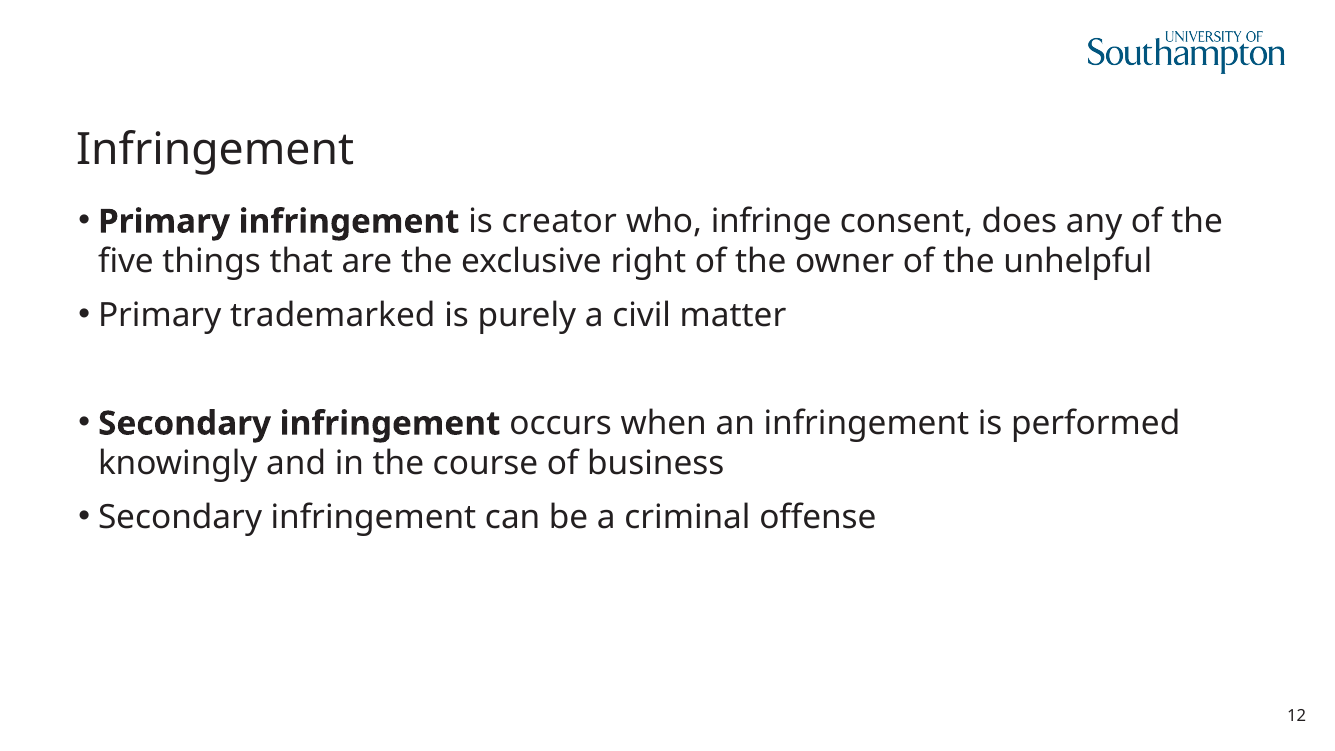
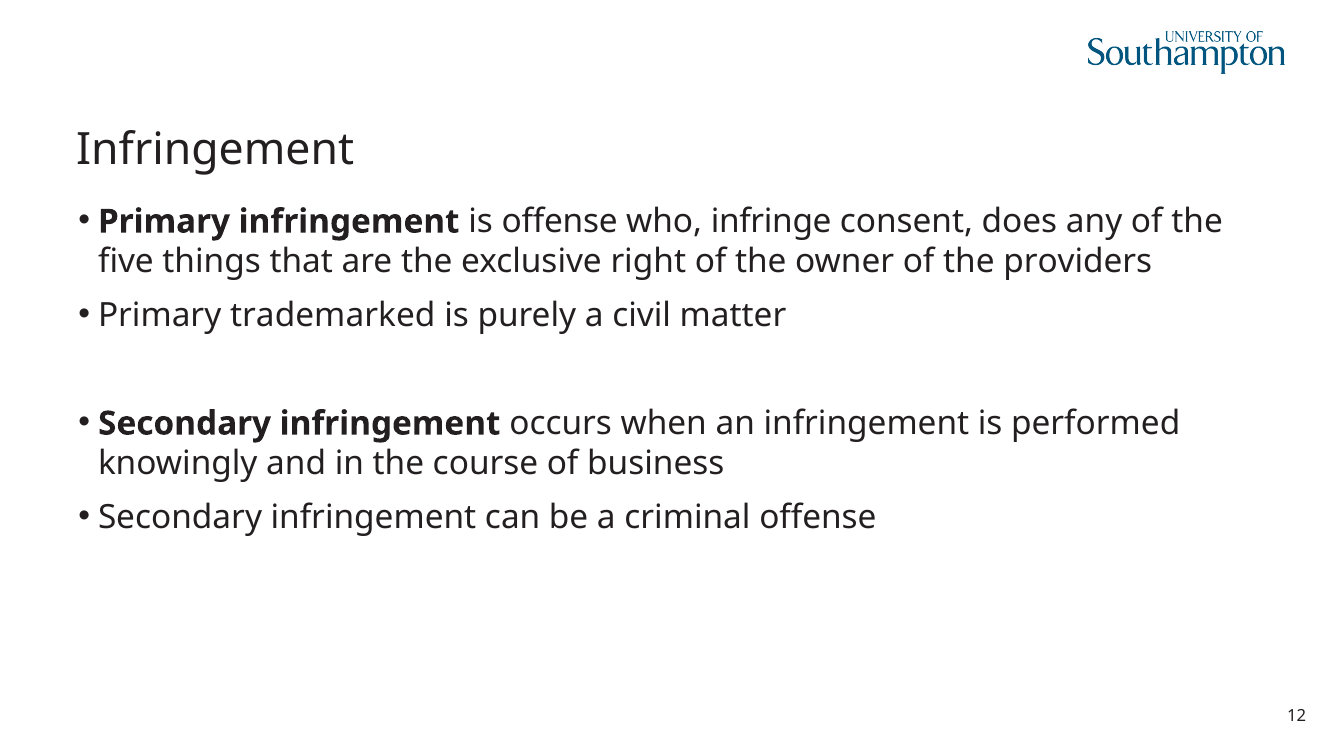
is creator: creator -> offense (560, 222)
unhelpful: unhelpful -> providers (1078, 262)
